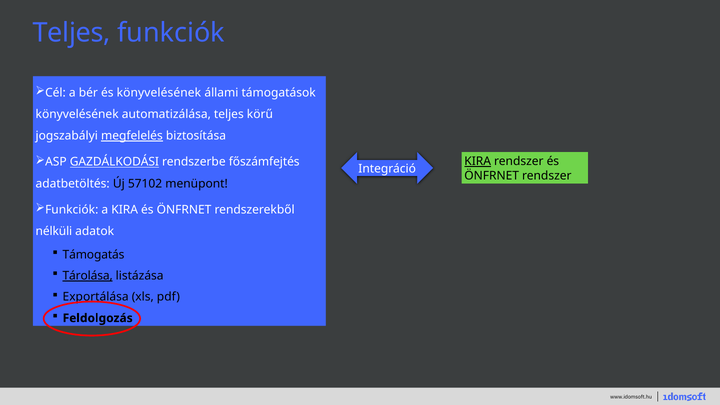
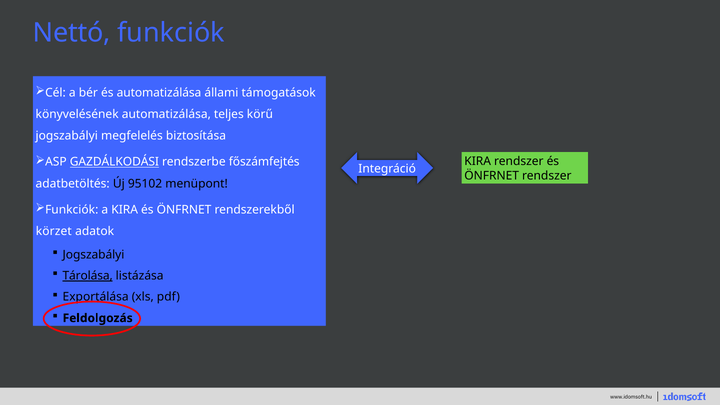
Teljes: Teljes -> Nettó (72, 33)
és könyvelésének: könyvelésének -> automatizálása (159, 93)
megfelelés underline: present -> none (132, 136)
KIRA underline: present -> none (478, 161)
57102: 57102 -> 95102 (145, 184)
nélküli: nélküli -> körzet (54, 231)
Támogatás: Támogatás -> Jogszabályi (94, 255)
